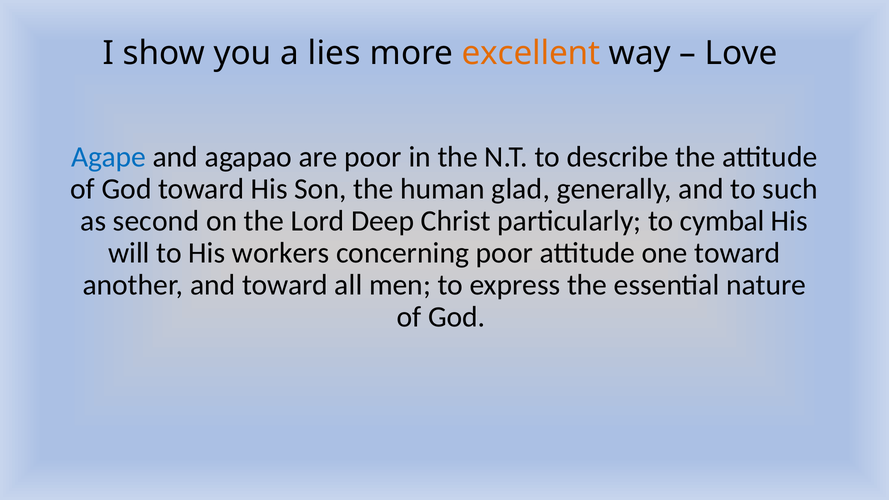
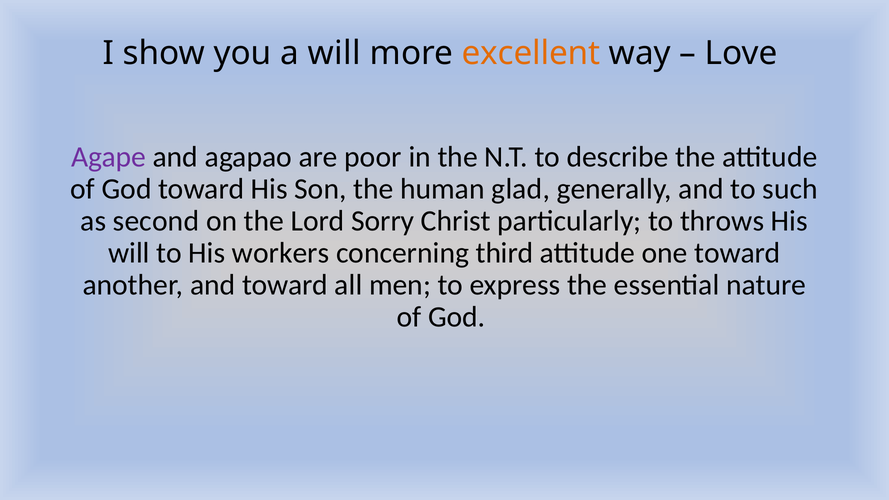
a lies: lies -> will (334, 53)
Agape colour: blue -> purple (109, 157)
Deep: Deep -> Sorry (383, 221)
cymbal: cymbal -> throws (722, 221)
concerning poor: poor -> third (505, 253)
